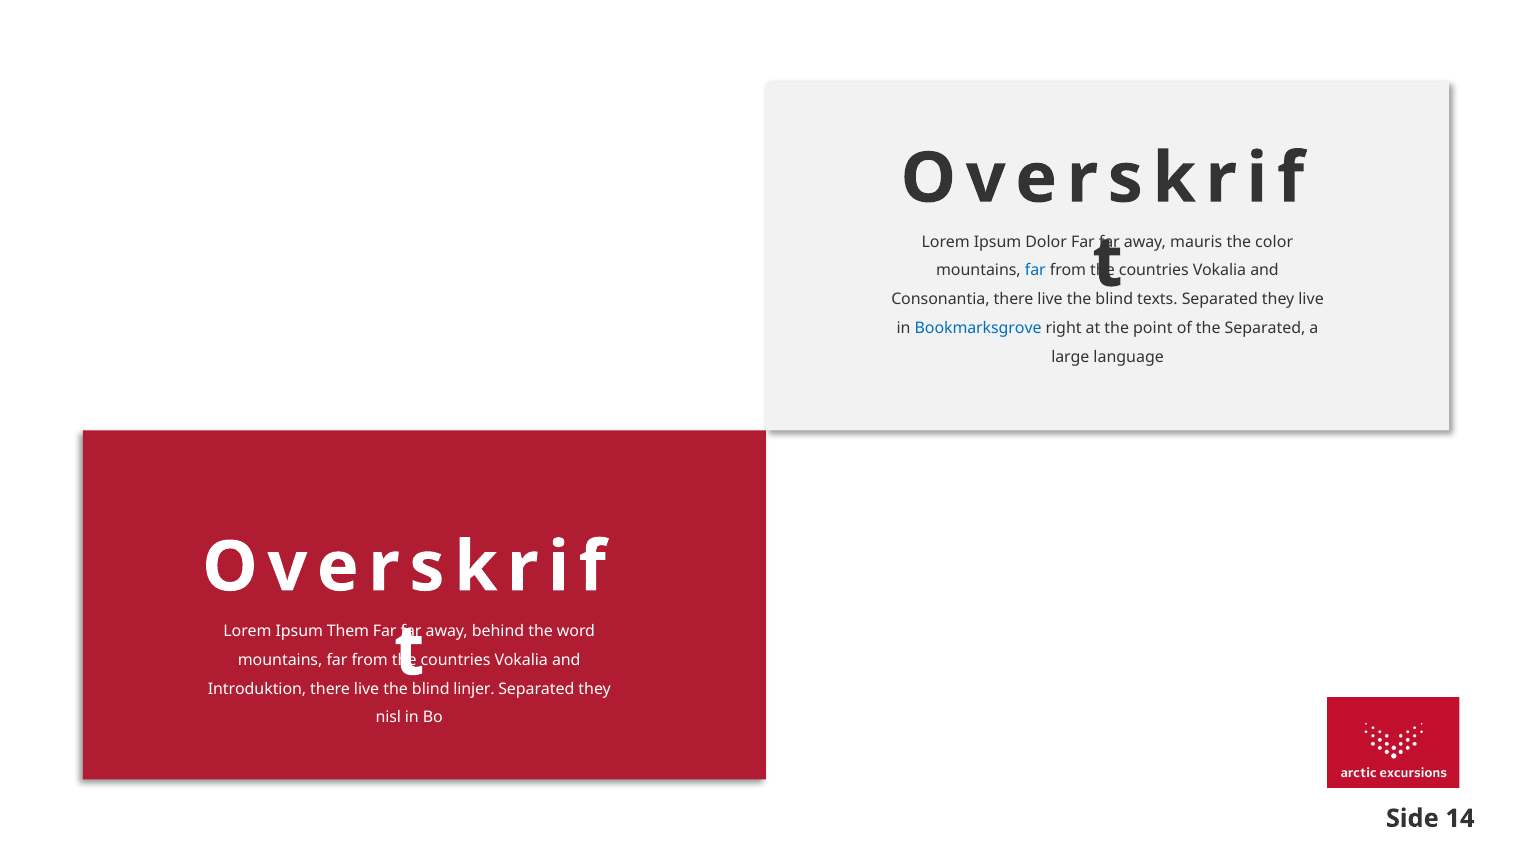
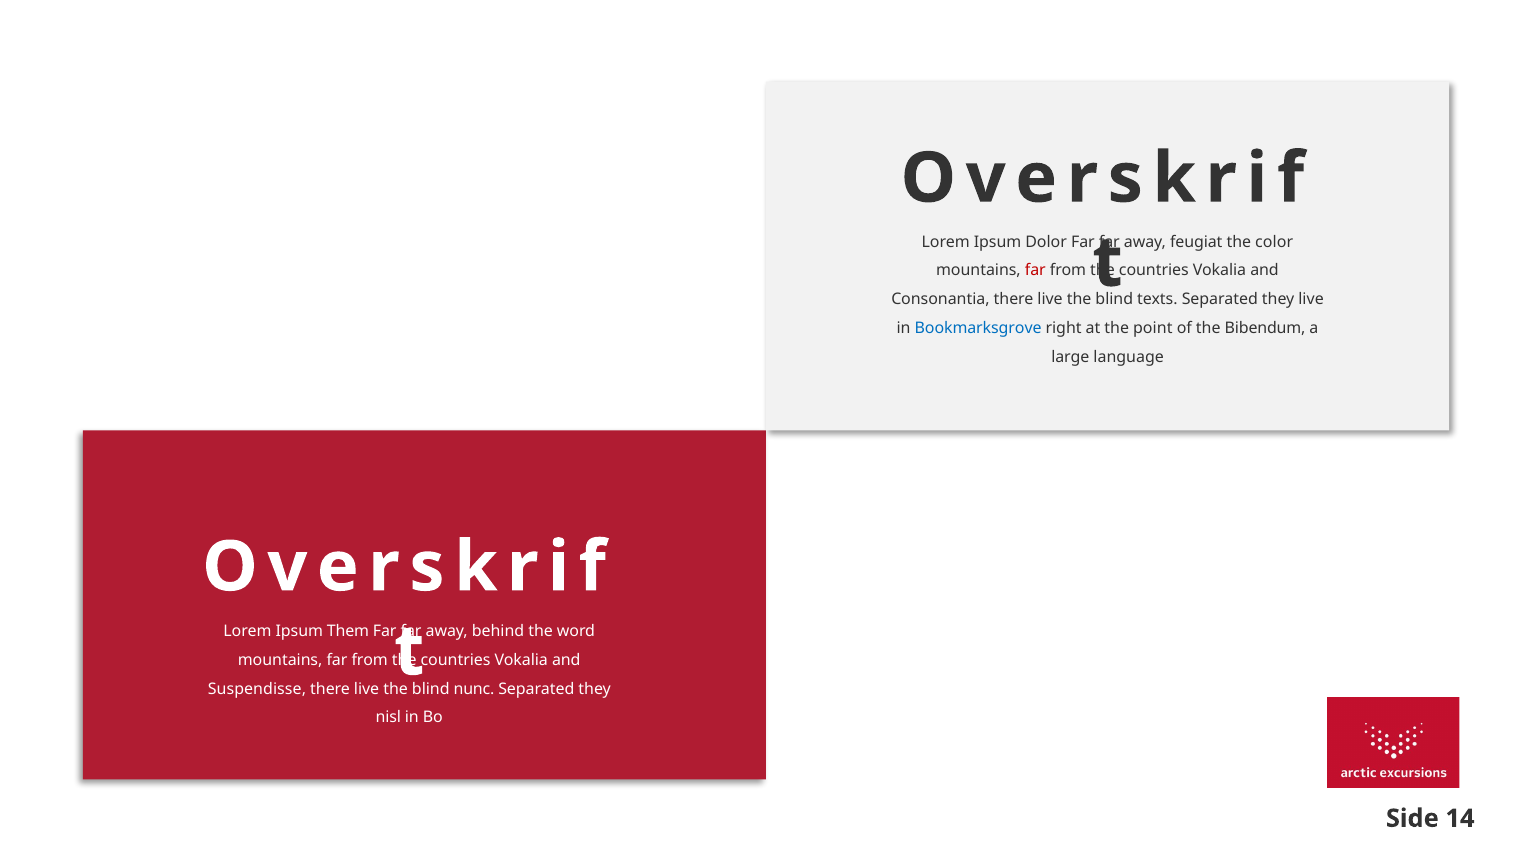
mauris: mauris -> feugiat (1196, 242)
far colour: blue -> red (1035, 271)
the Separated: Separated -> Bibendum (1265, 328)
Introduktion: Introduktion -> Suspendisse (257, 689)
linjer: linjer -> nunc (474, 689)
